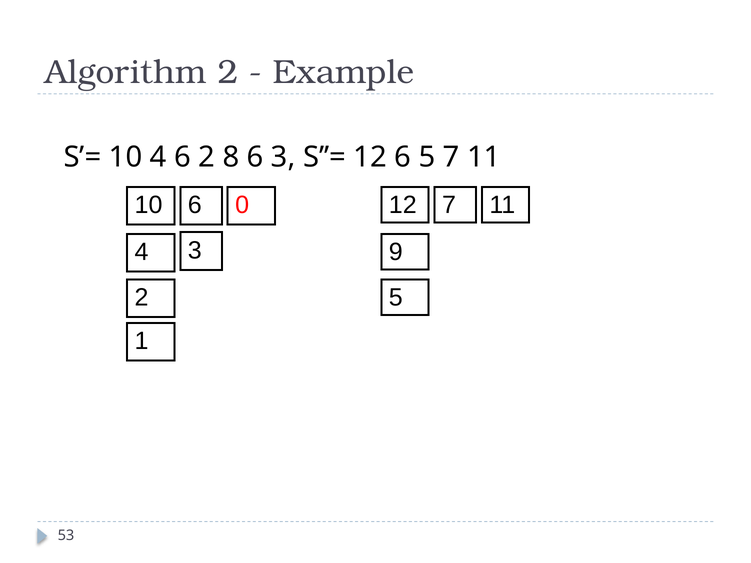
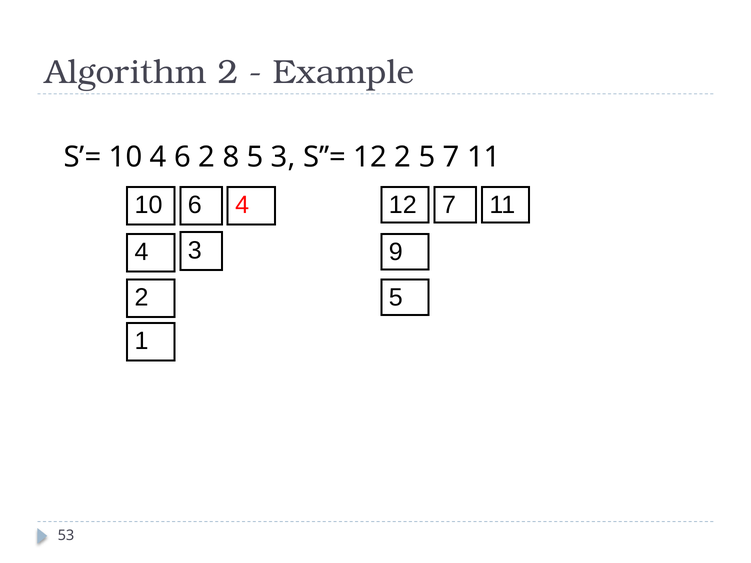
8 6: 6 -> 5 (255, 157)
12 6: 6 -> 2 (403, 157)
6 0: 0 -> 4 (242, 205)
